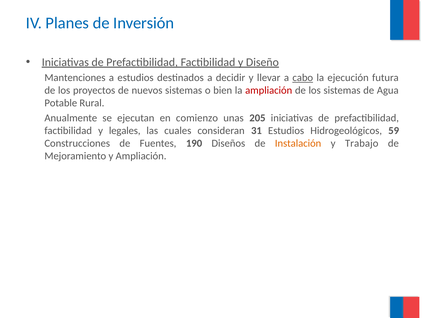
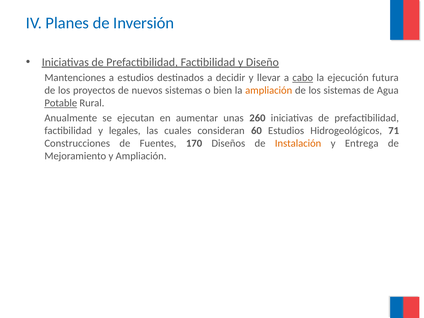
ampliación colour: red -> orange (269, 90)
Potable underline: none -> present (61, 103)
comienzo: comienzo -> aumentar (197, 118)
205: 205 -> 260 (257, 118)
31: 31 -> 60 (256, 131)
59: 59 -> 71 (394, 131)
190: 190 -> 170 (194, 143)
Trabajo: Trabajo -> Entrega (362, 143)
